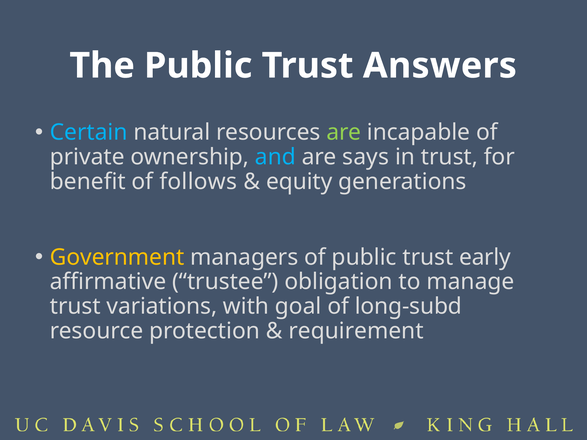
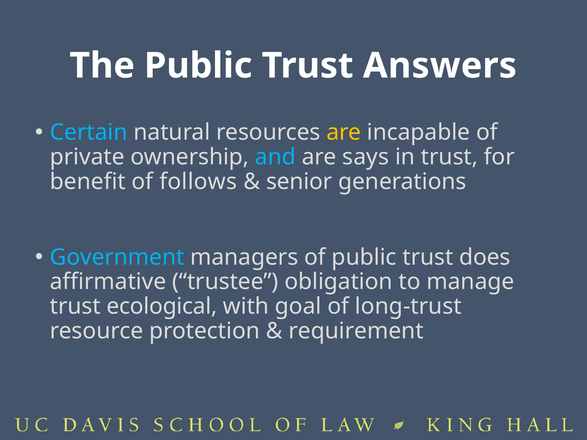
are colour: light green -> yellow (344, 133)
equity: equity -> senior (299, 182)
Government colour: yellow -> light blue (117, 257)
early: early -> does (485, 257)
variations: variations -> ecological (162, 307)
long-subd: long-subd -> long-trust (408, 307)
